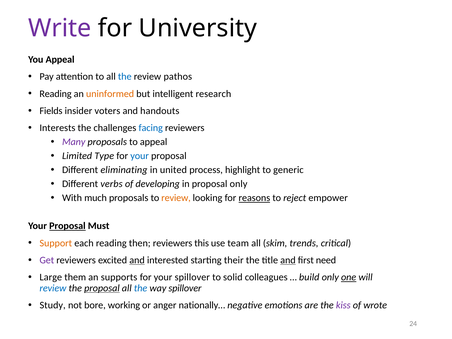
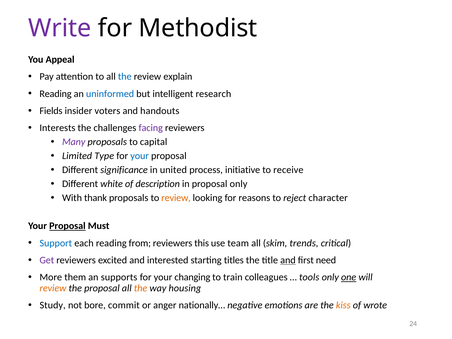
University: University -> Methodist (198, 28)
pathos: pathos -> explain (178, 77)
uninformed colour: orange -> blue (110, 94)
facing colour: blue -> purple (151, 128)
to appeal: appeal -> capital (154, 142)
eliminating: eliminating -> significance (124, 170)
highlight: highlight -> initiative (243, 170)
generic: generic -> receive (288, 170)
verbs: verbs -> white (112, 184)
developing: developing -> description (158, 184)
much: much -> thank (96, 198)
reasons underline: present -> none (254, 198)
empower: empower -> character (328, 198)
Support colour: orange -> blue (56, 243)
then: then -> from (140, 243)
and underline: present -> none (137, 260)
their: their -> titles (234, 260)
Large: Large -> More (51, 277)
your spillover: spillover -> changing (192, 277)
solid: solid -> train (233, 277)
build: build -> tools (309, 277)
review colour: blue -> orange (53, 288)
proposal underline: present -> none (102, 288)
the colour: blue -> orange (141, 288)
way spillover: spillover -> housing (185, 288)
working: working -> commit (124, 305)
kiss colour: purple -> orange (343, 305)
